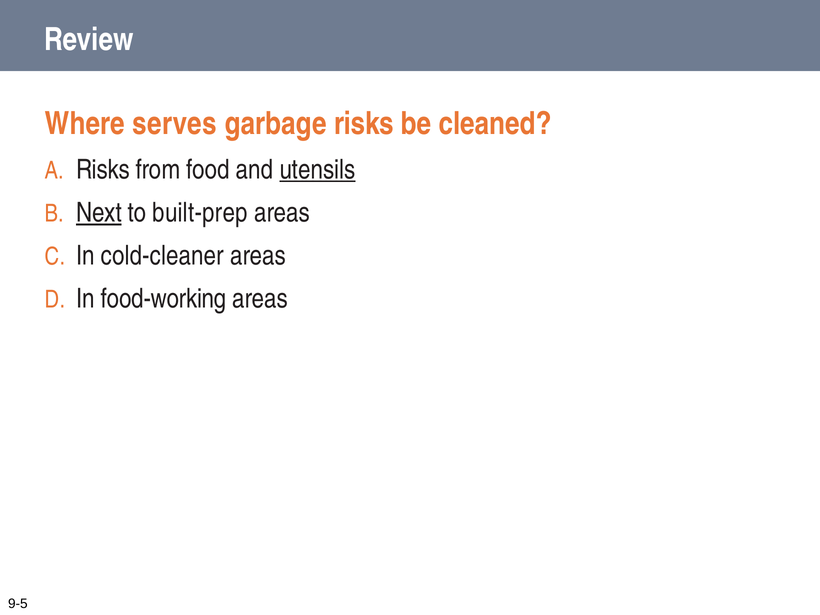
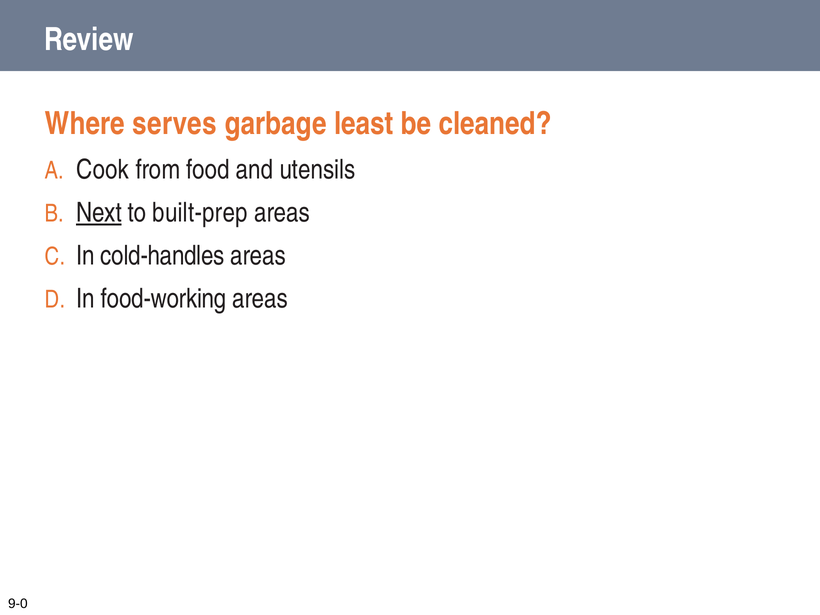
garbage risks: risks -> least (364, 124)
Risks: Risks -> Cook (103, 170)
utensils underline: present -> none (317, 170)
cold-cleaner: cold-cleaner -> cold-handles (163, 256)
9-5: 9-5 -> 9-0 (18, 604)
